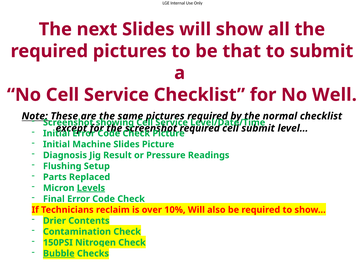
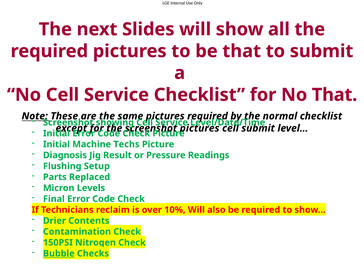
No Well: Well -> That (335, 95)
required: required -> pictures (200, 128)
Machine Slides: Slides -> Techs (126, 144)
Levels underline: present -> none (91, 188)
